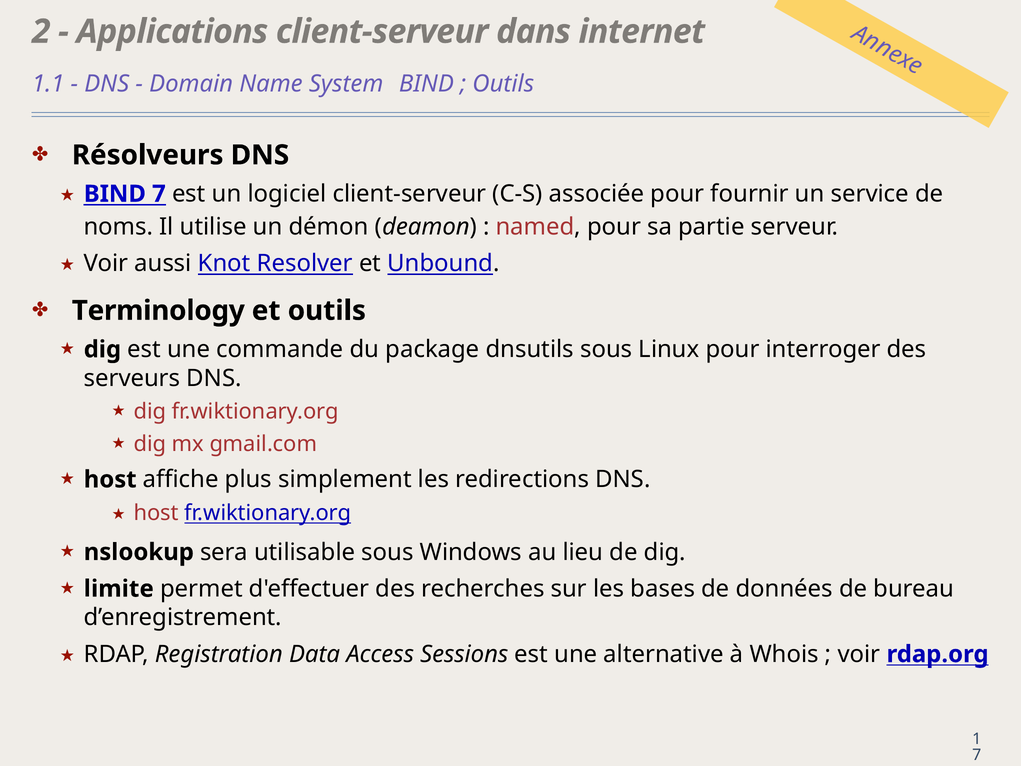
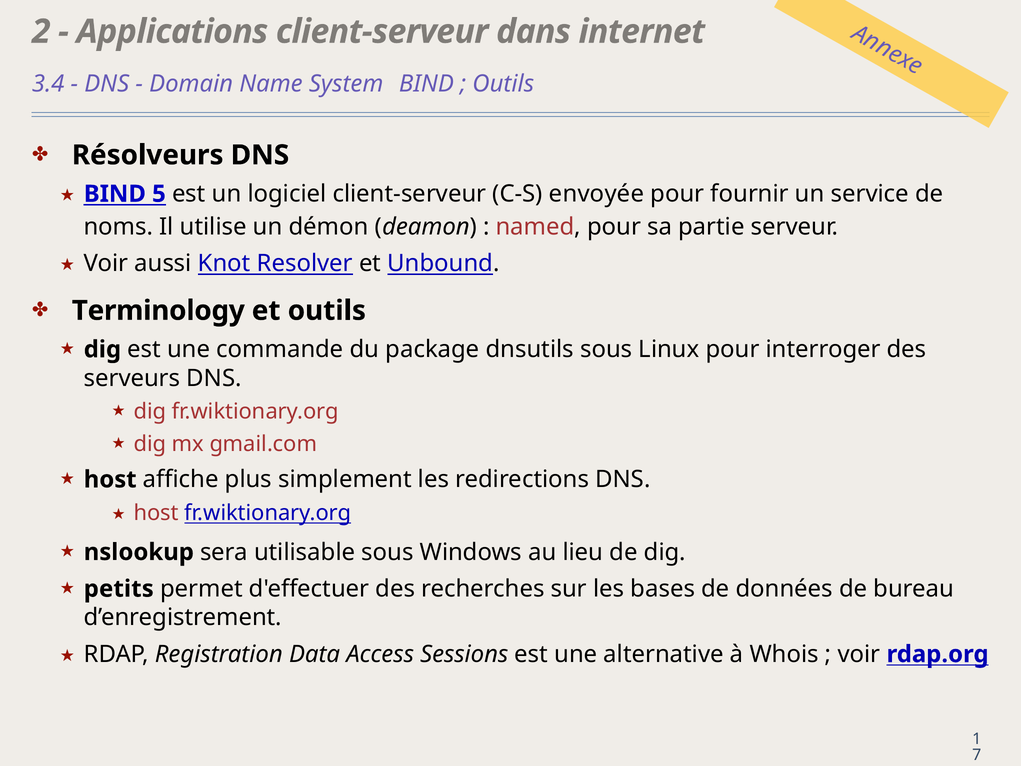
1.1: 1.1 -> 3.4 (48, 84)
BIND 7: 7 -> 5 (159, 194)
associée: associée -> envoyée (596, 194)
limite: limite -> petits (119, 589)
